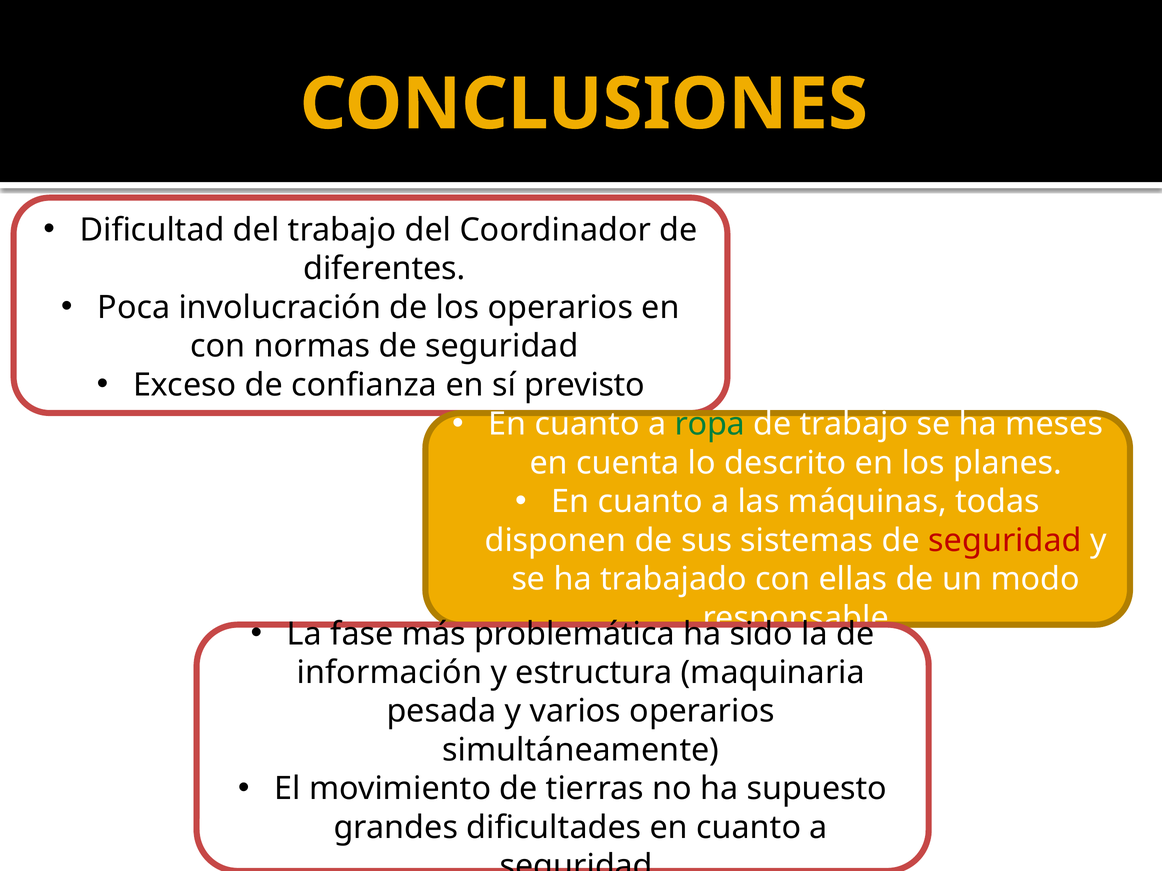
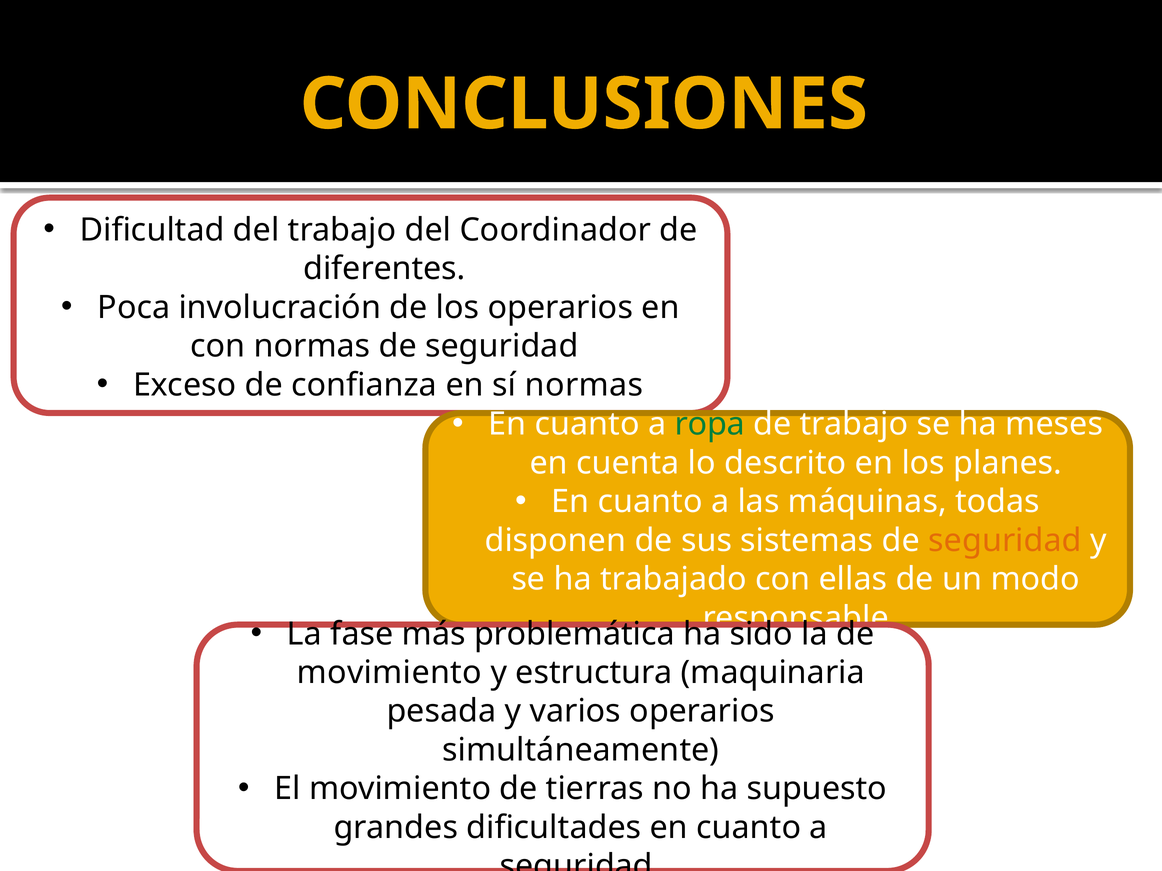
sí previsto: previsto -> normas (584, 385)
seguridad colour: red -> orange (1005, 541)
información: información -> movimiento (389, 673)
